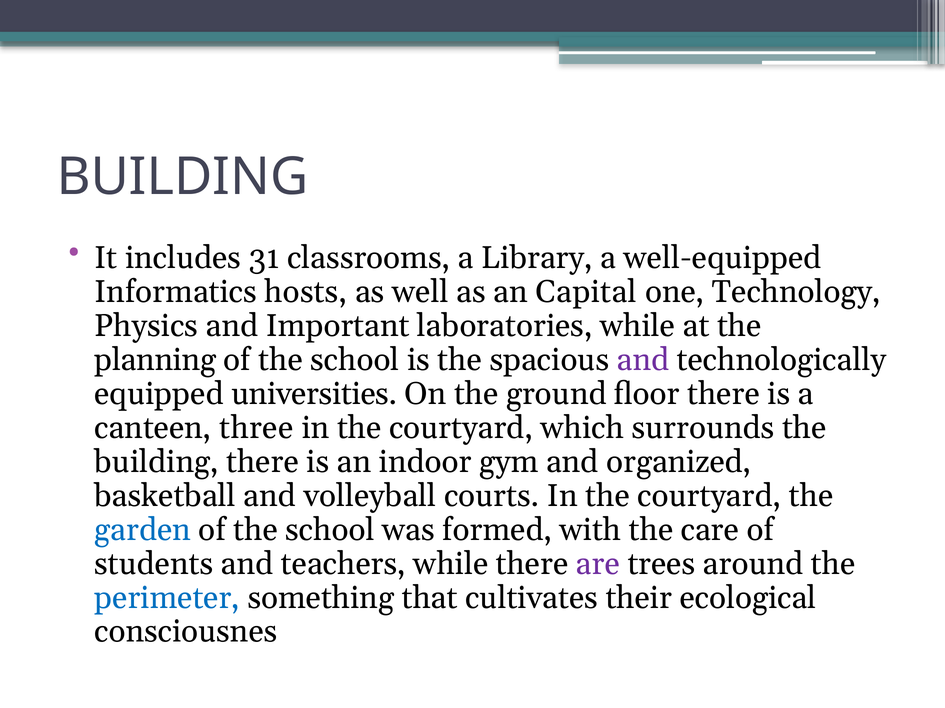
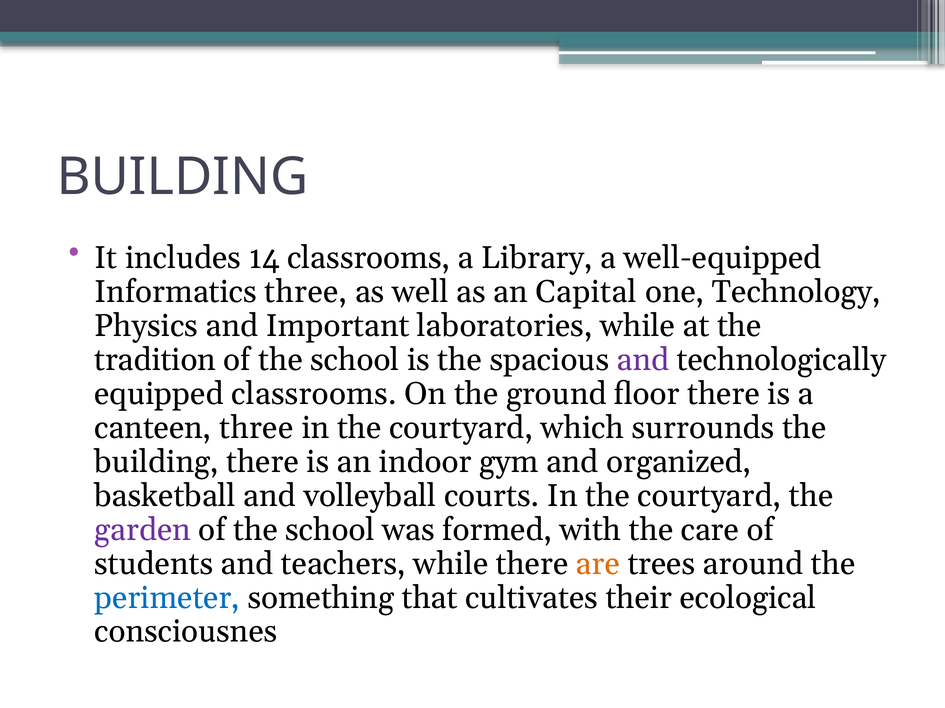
31: 31 -> 14 (264, 258)
Informatics hosts: hosts -> three (306, 292)
planning: planning -> tradition (155, 360)
equipped universities: universities -> classrooms (314, 394)
garden colour: blue -> purple (143, 530)
are colour: purple -> orange (598, 564)
